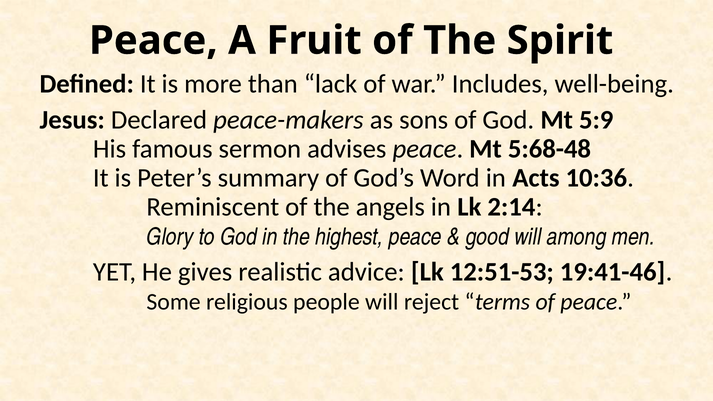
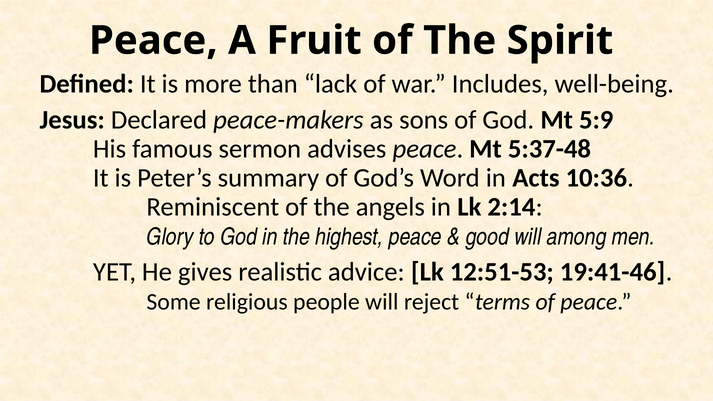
5:68-48: 5:68-48 -> 5:37-48 (549, 149)
